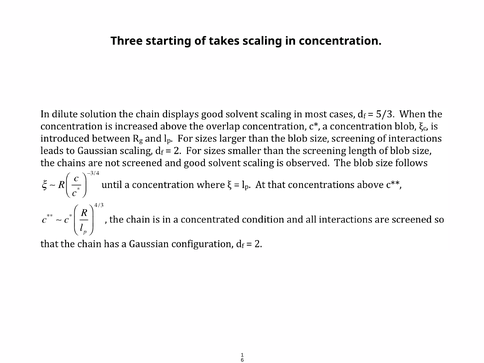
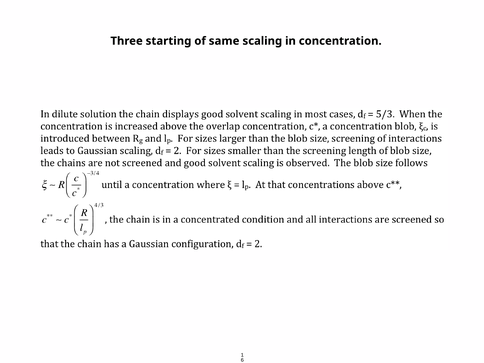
takes: takes -> same (224, 41)
